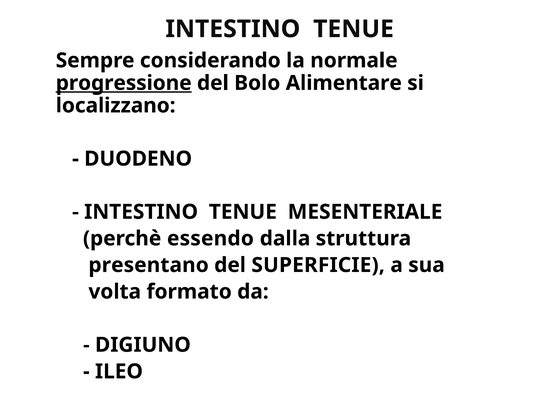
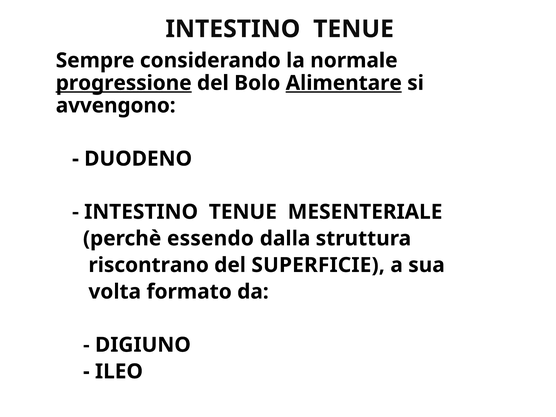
Alimentare underline: none -> present (344, 83)
localizzano: localizzano -> avvengono (116, 106)
presentano: presentano -> riscontrano (149, 265)
